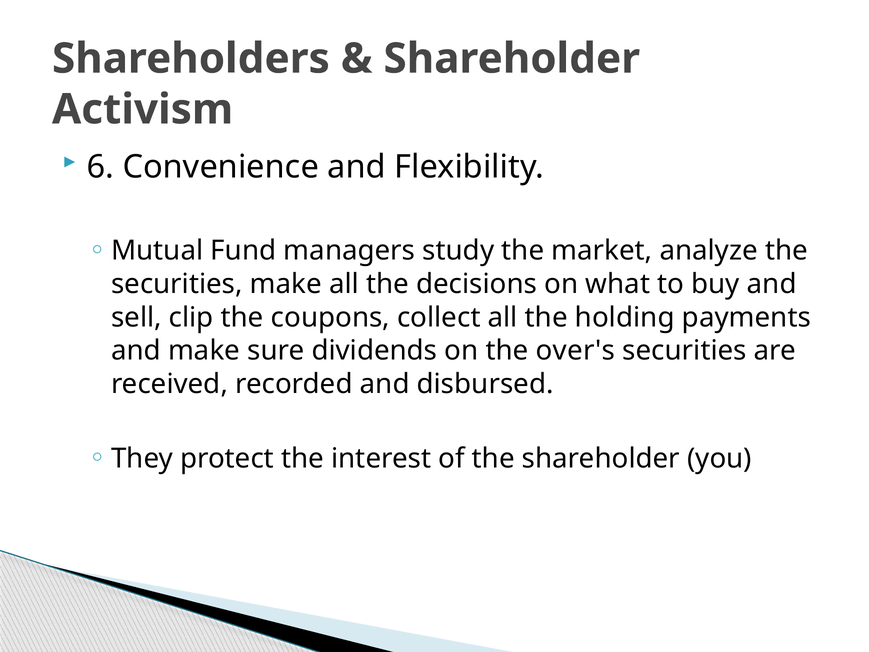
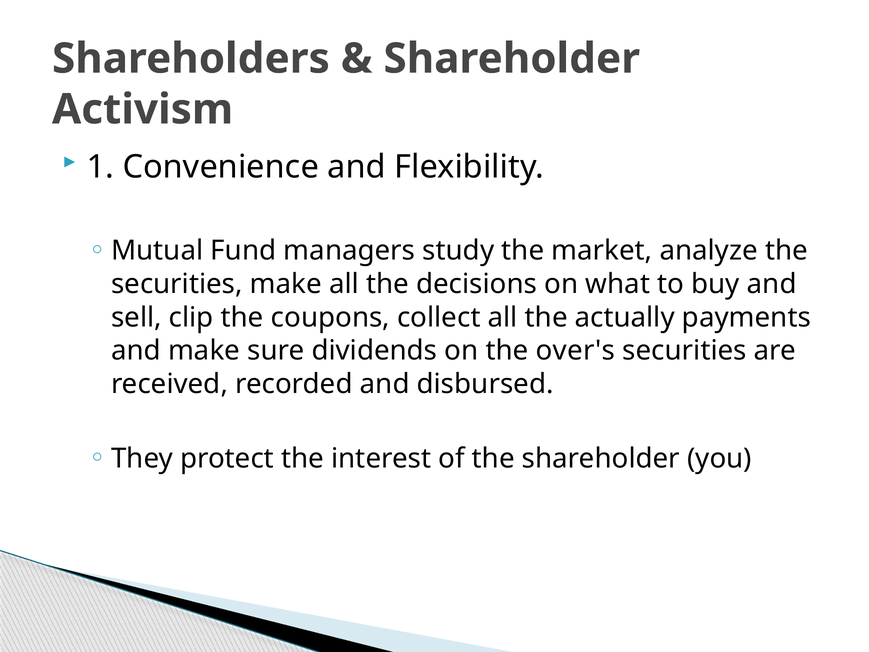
6: 6 -> 1 (100, 167)
holding: holding -> actually (625, 317)
